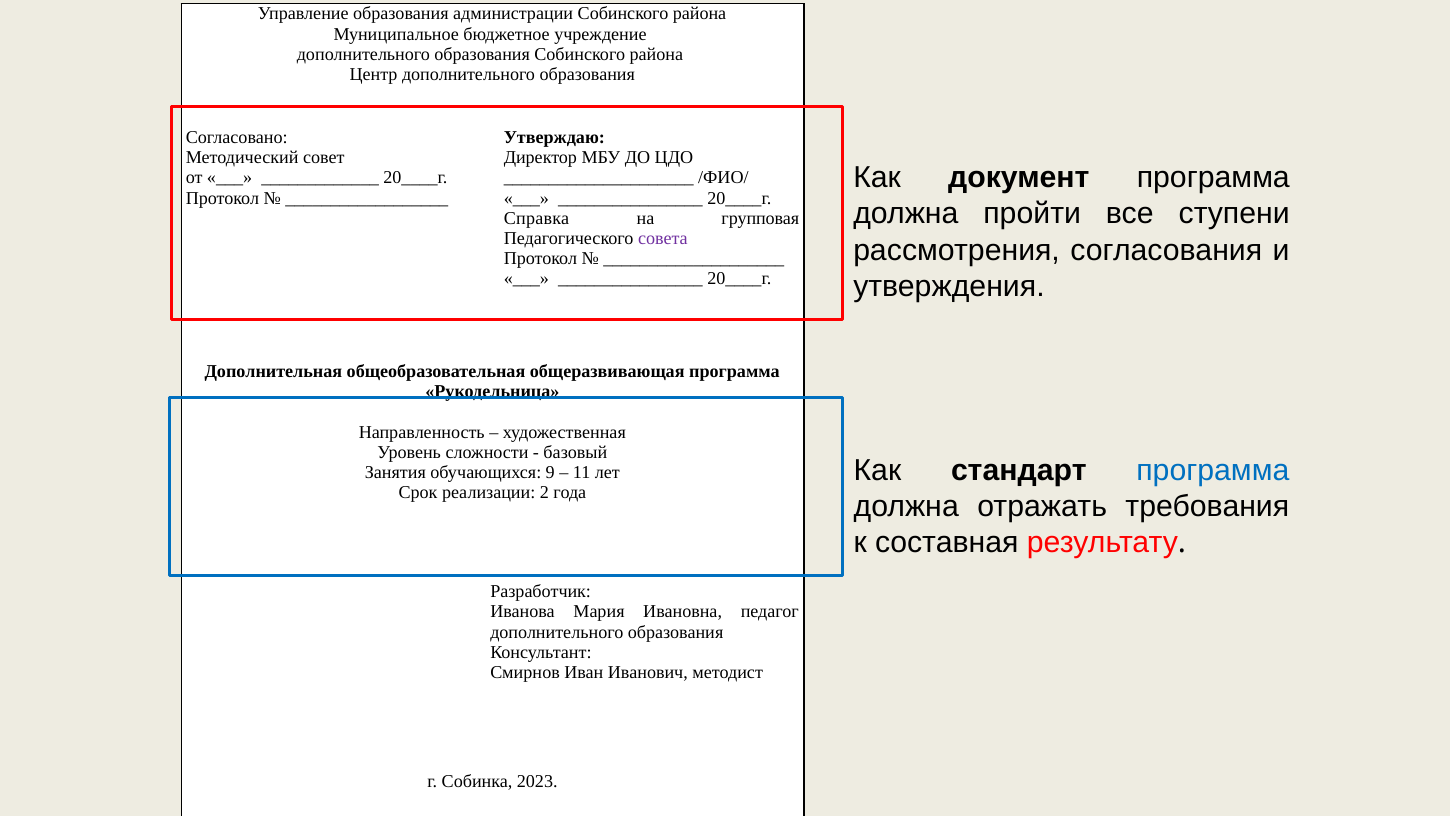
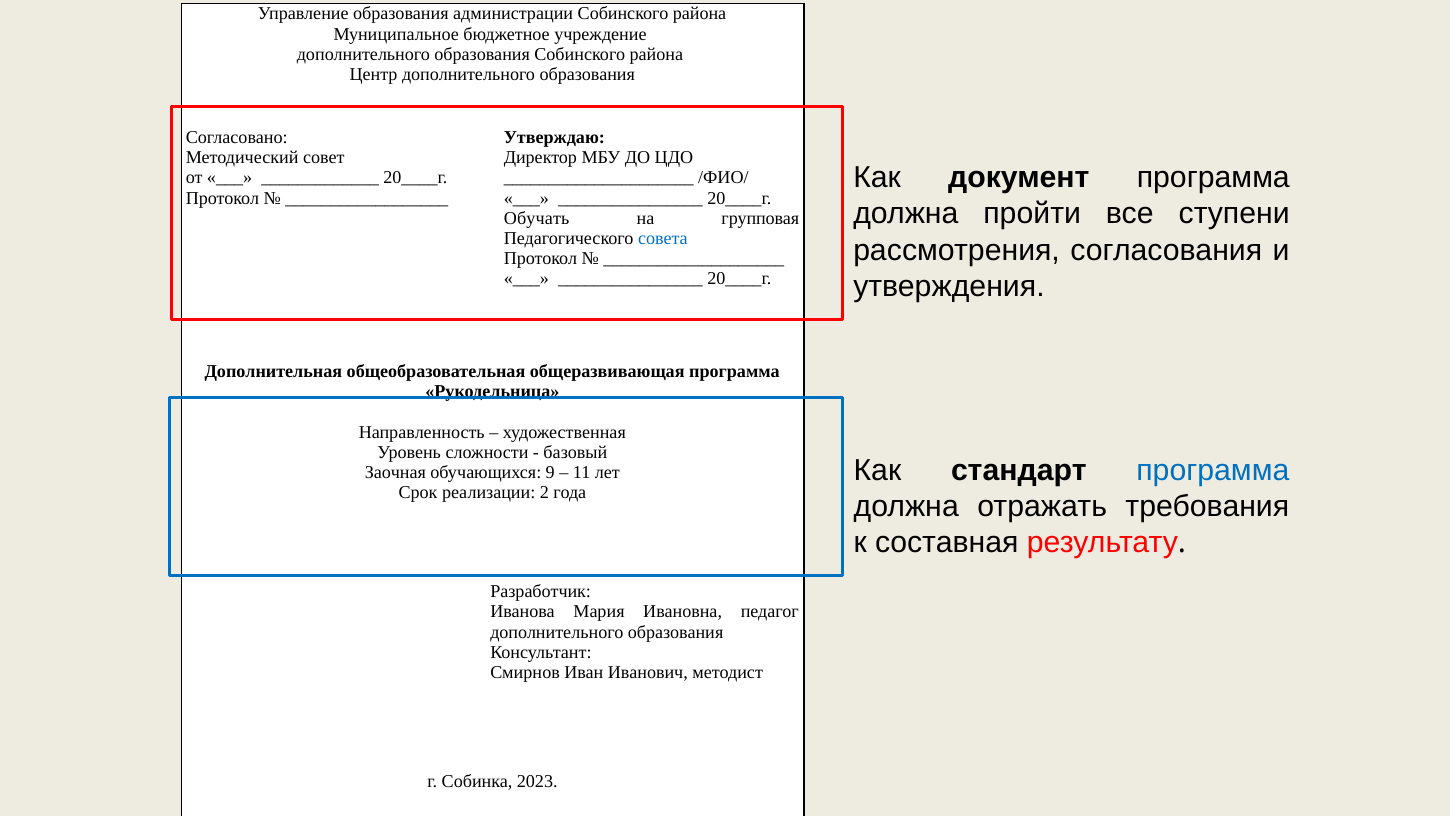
Справка: Справка -> Обучать (537, 218)
совета colour: purple -> blue (663, 238)
Занятия: Занятия -> Заочная (395, 472)
